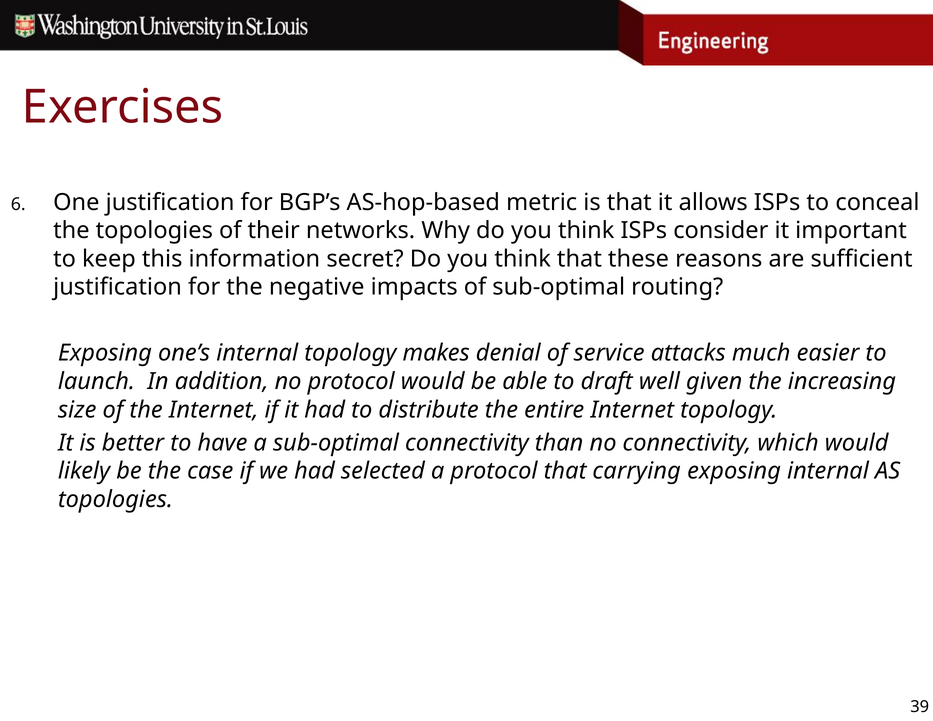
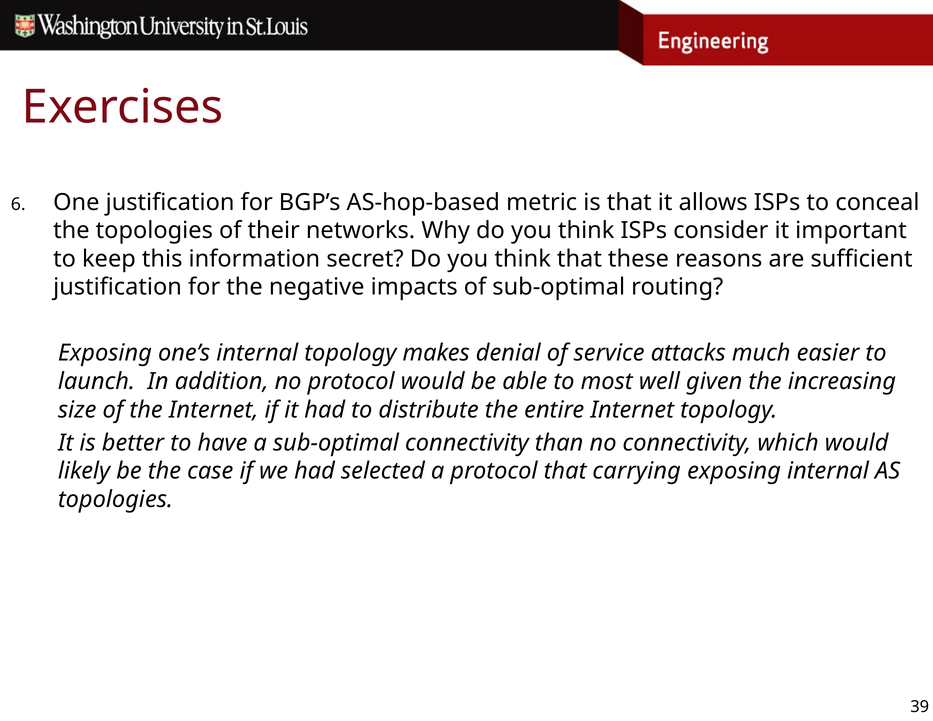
draft: draft -> most (607, 381)
